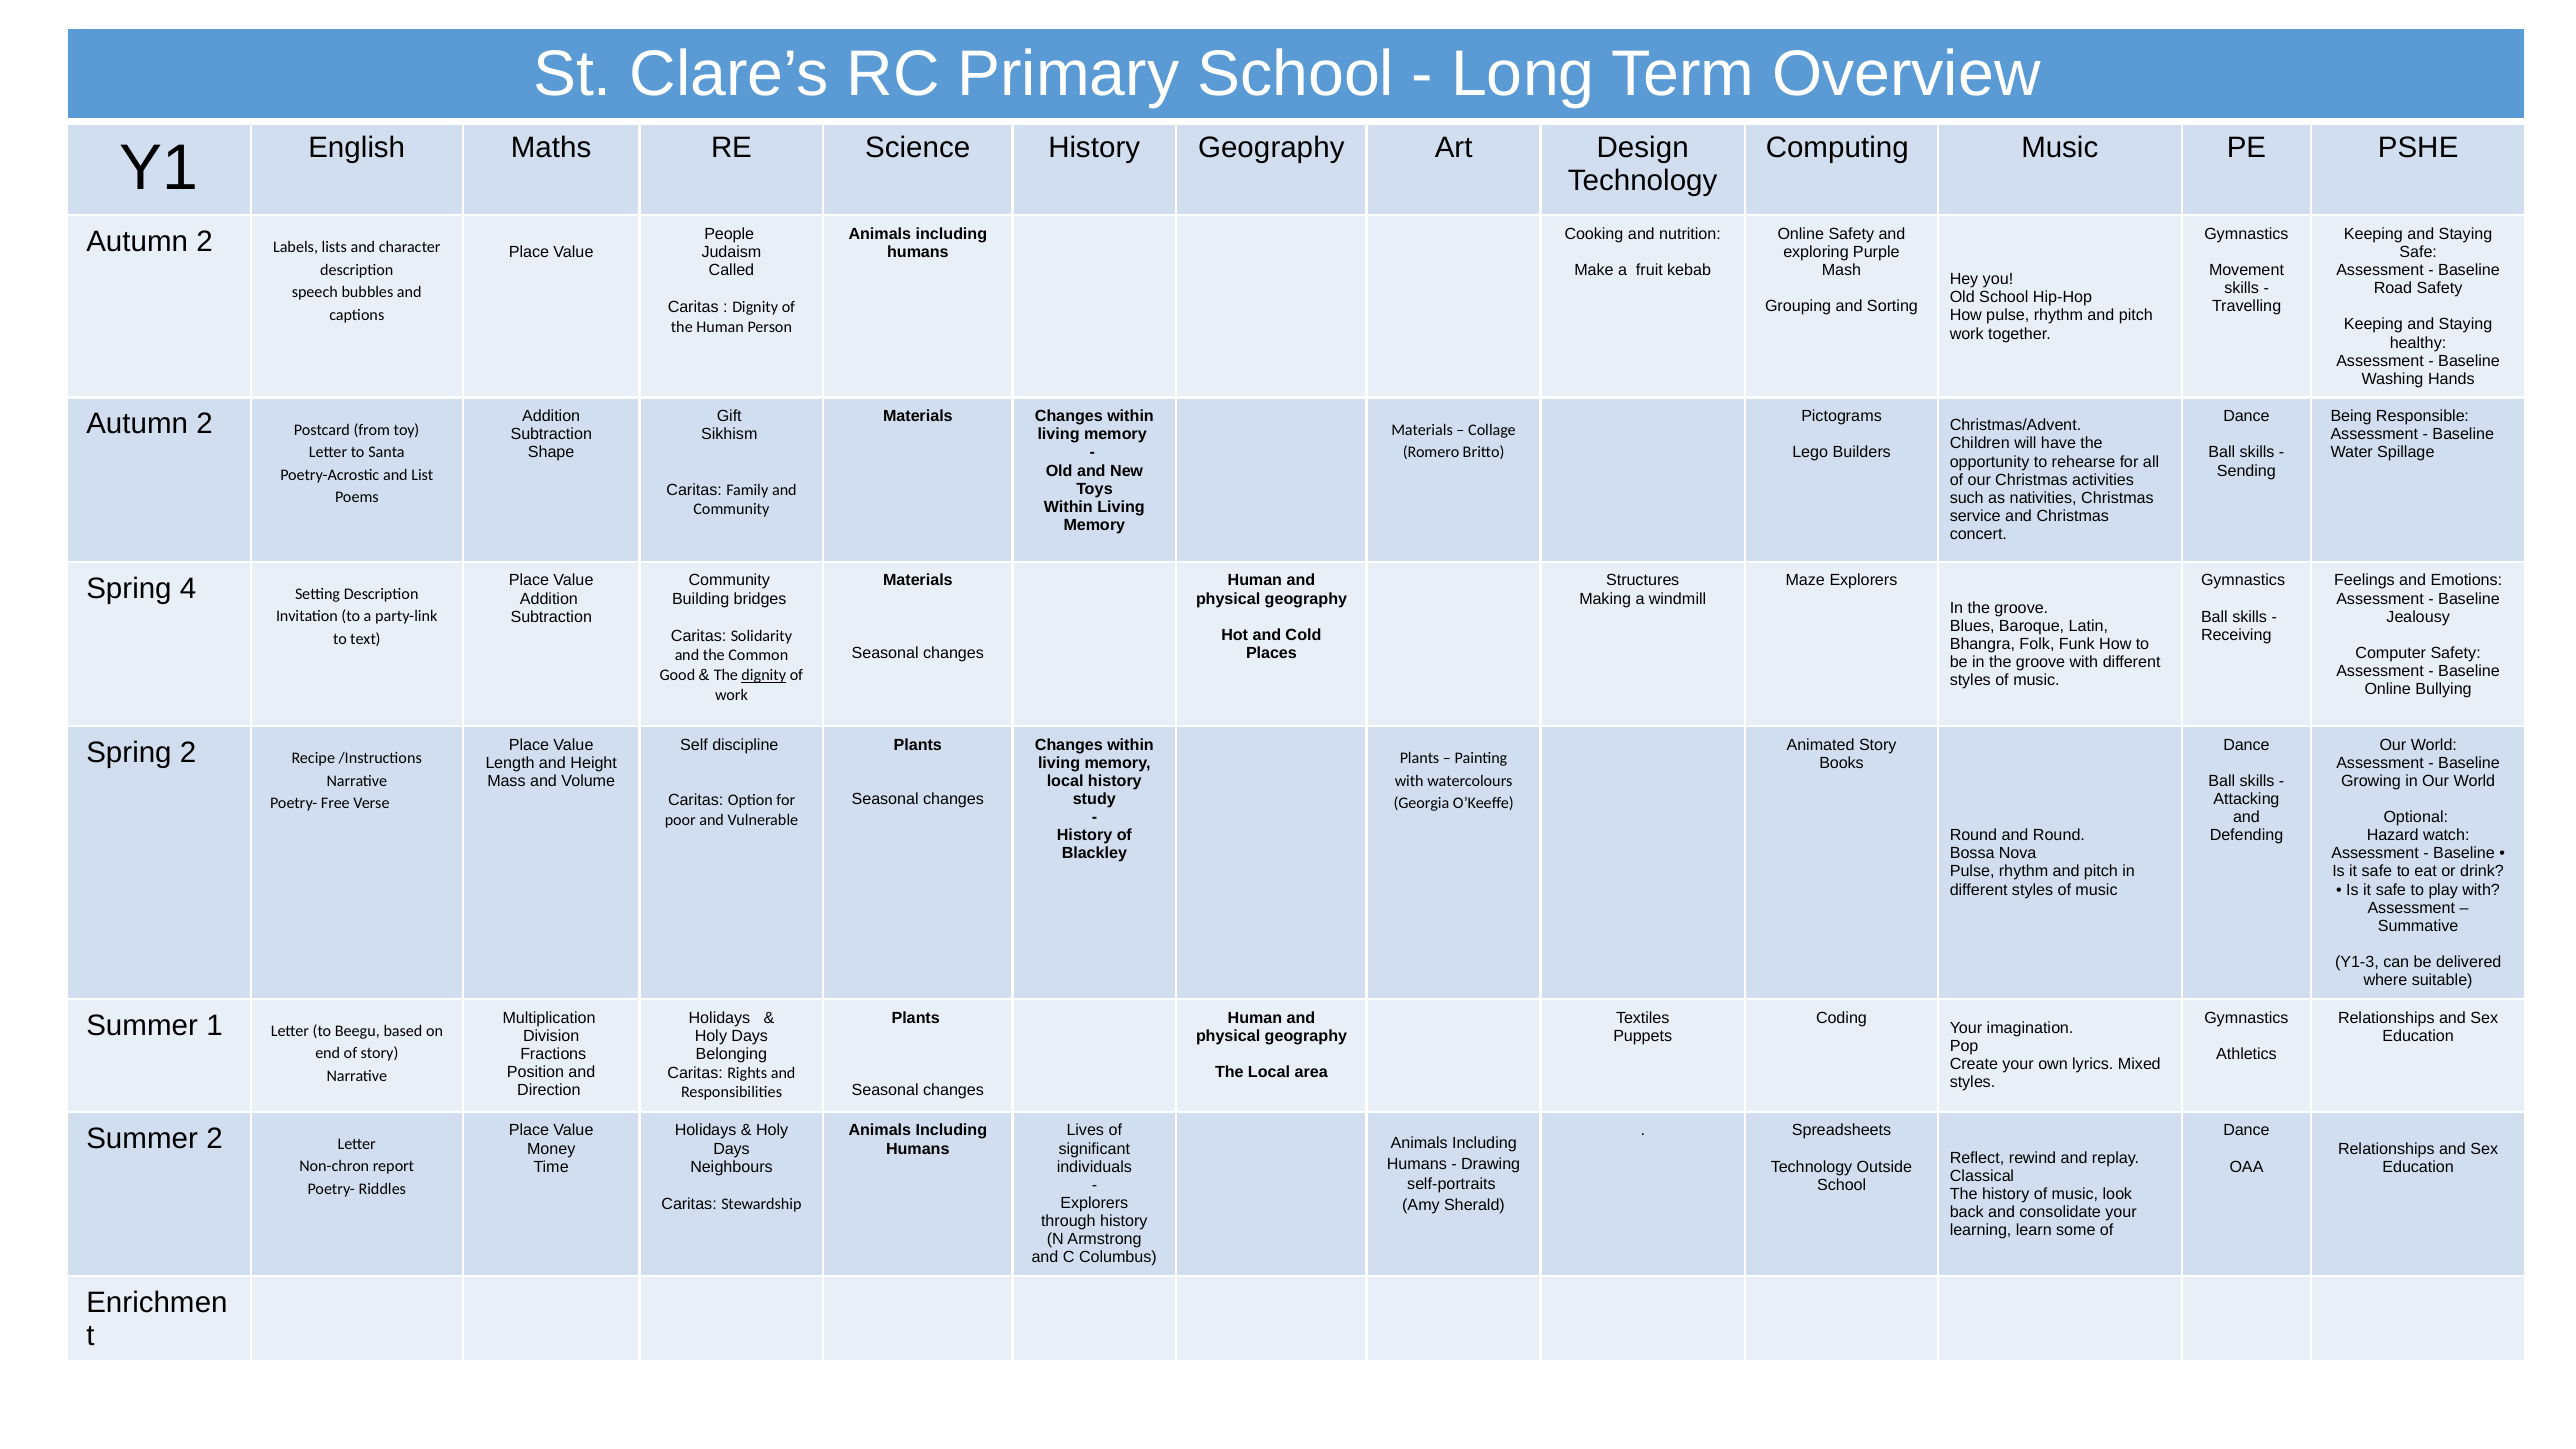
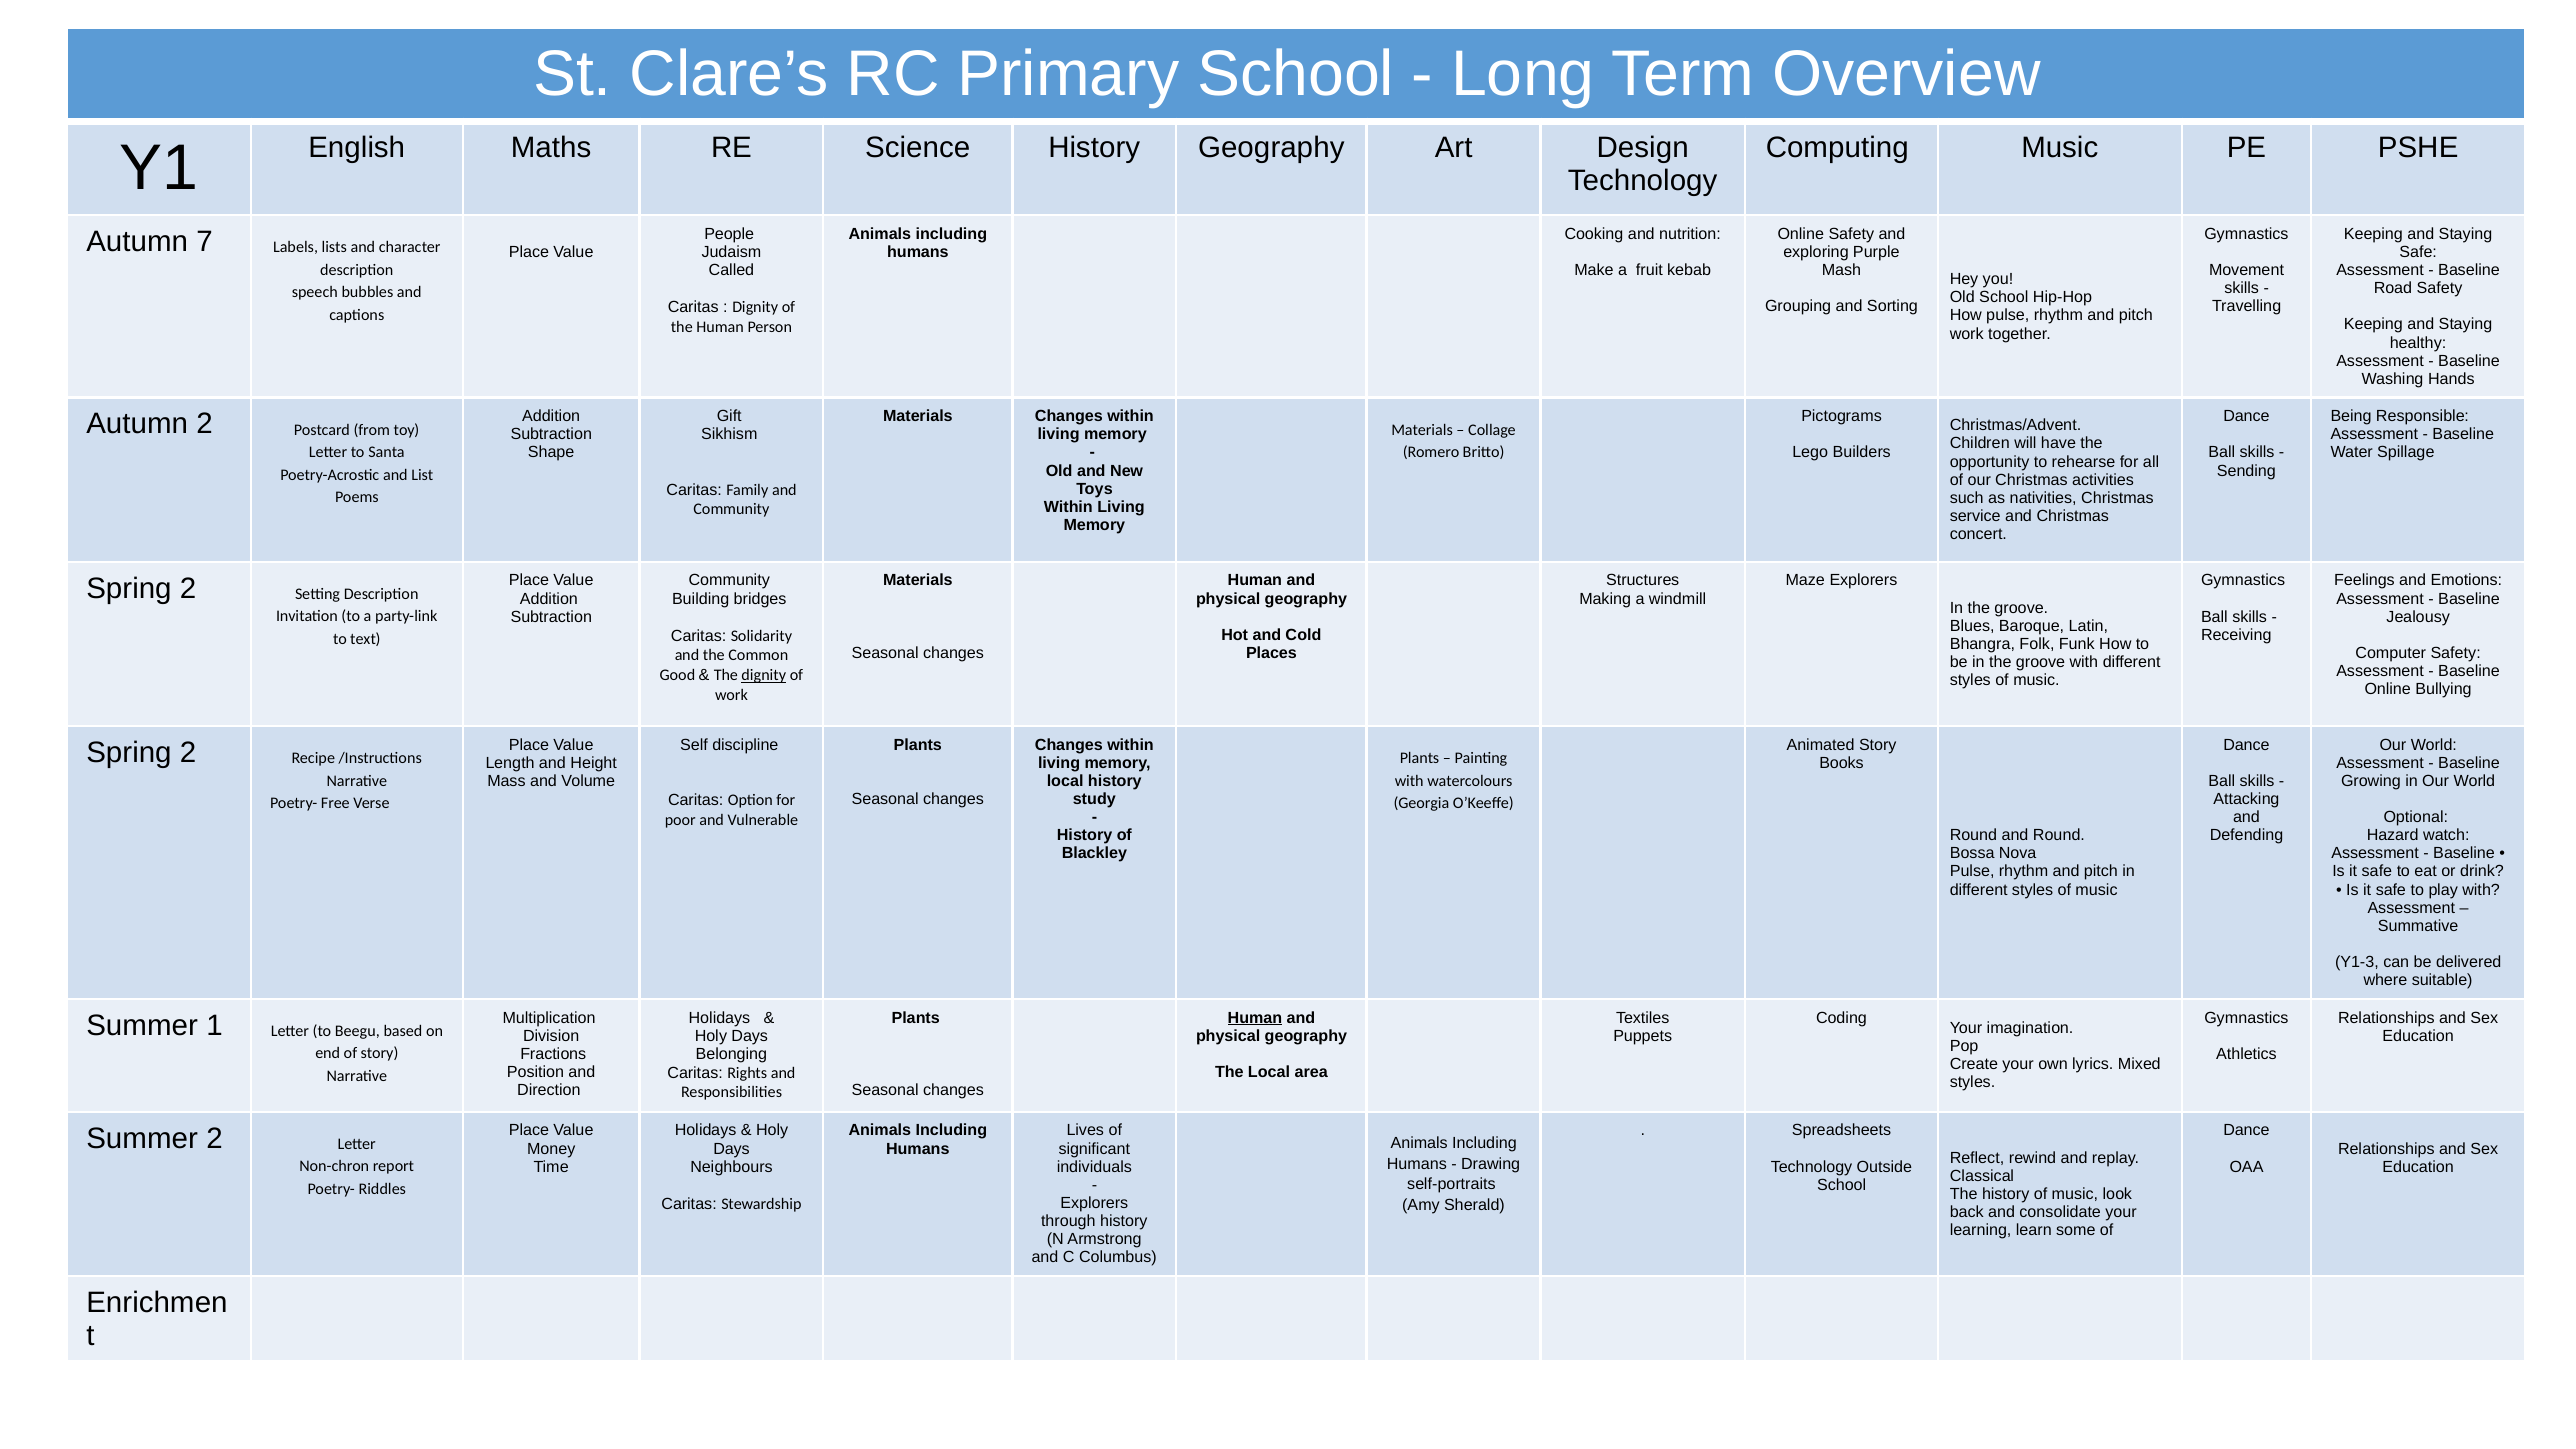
2: 2 -> 7 (205, 242)
4: 4 -> 2 (188, 588)
Human underline: none -> present (1255, 1018)
